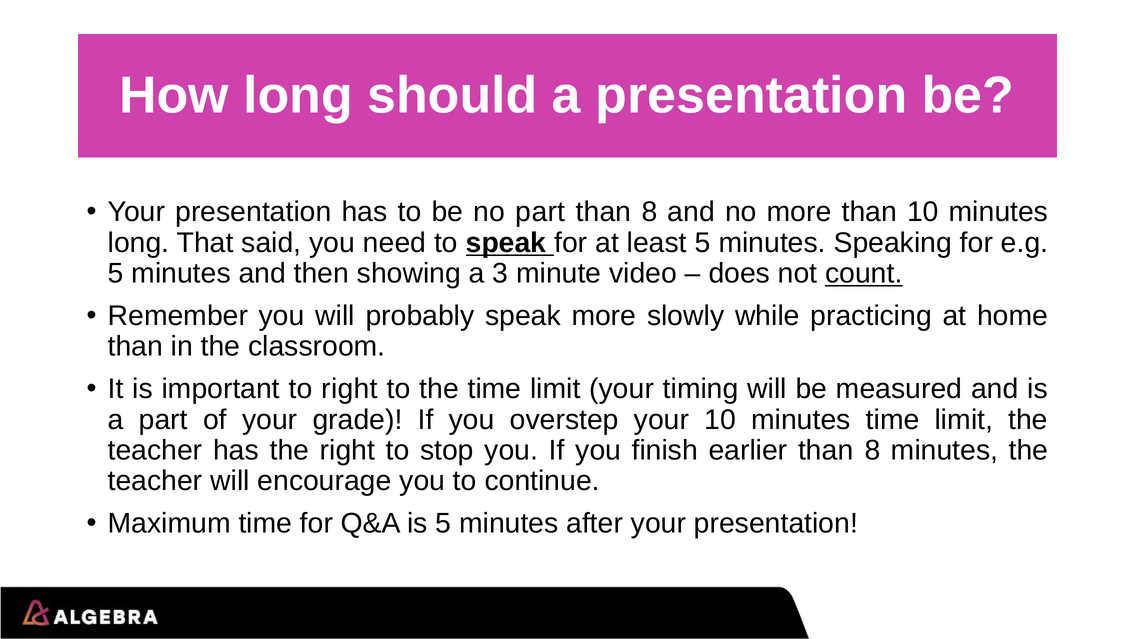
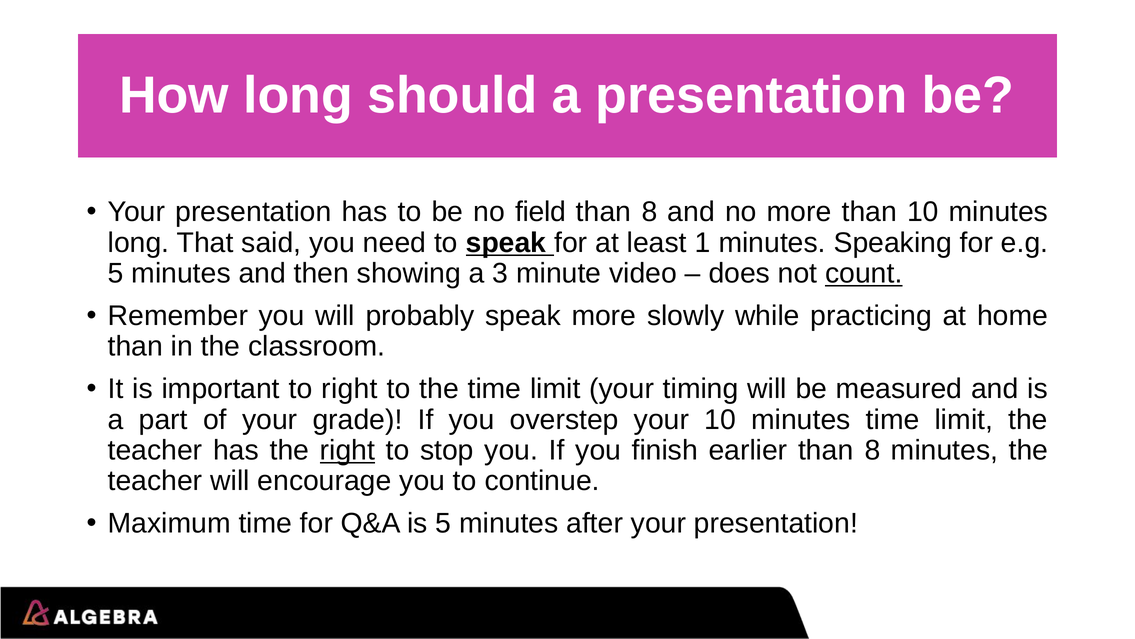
no part: part -> field (541, 212)
least 5: 5 -> 1 (703, 243)
right underline: none -> present (347, 450)
